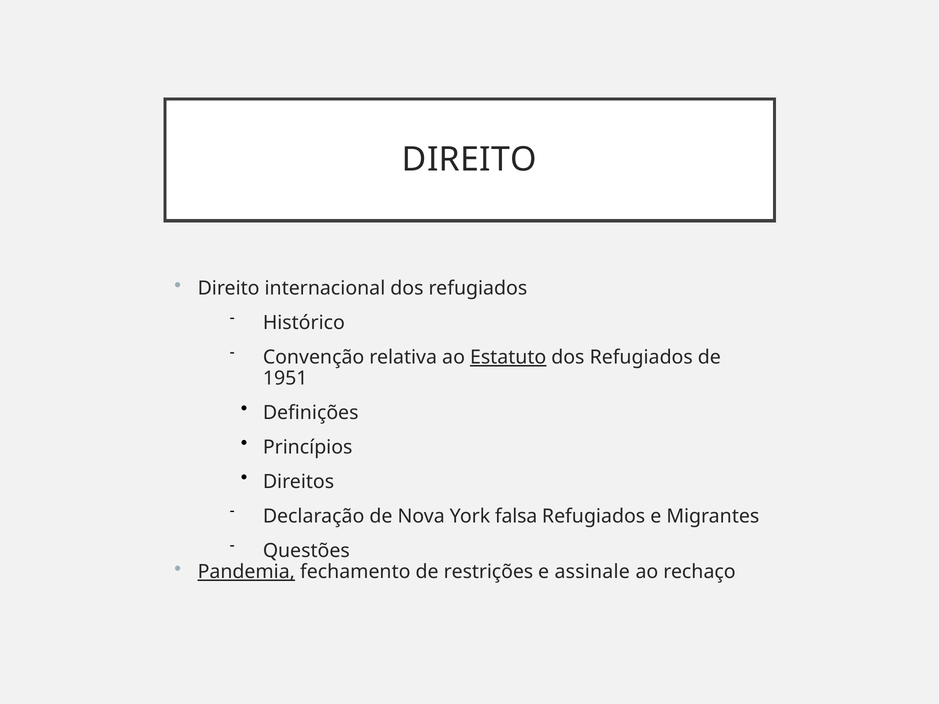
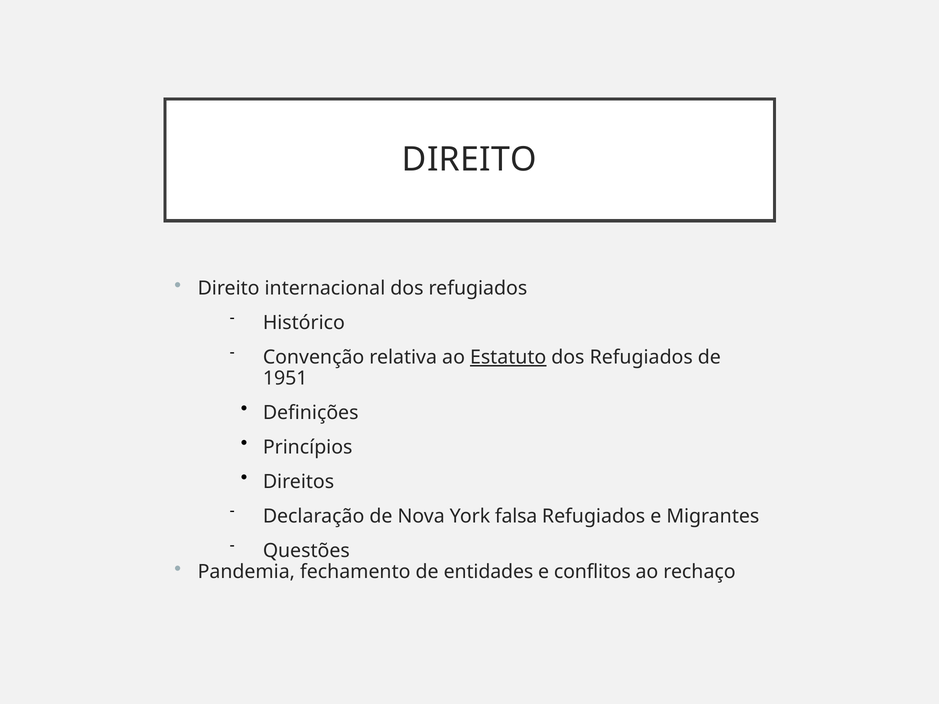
Pandemia underline: present -> none (246, 572)
restrições: restrições -> entidades (488, 572)
assinale: assinale -> conflitos (592, 572)
